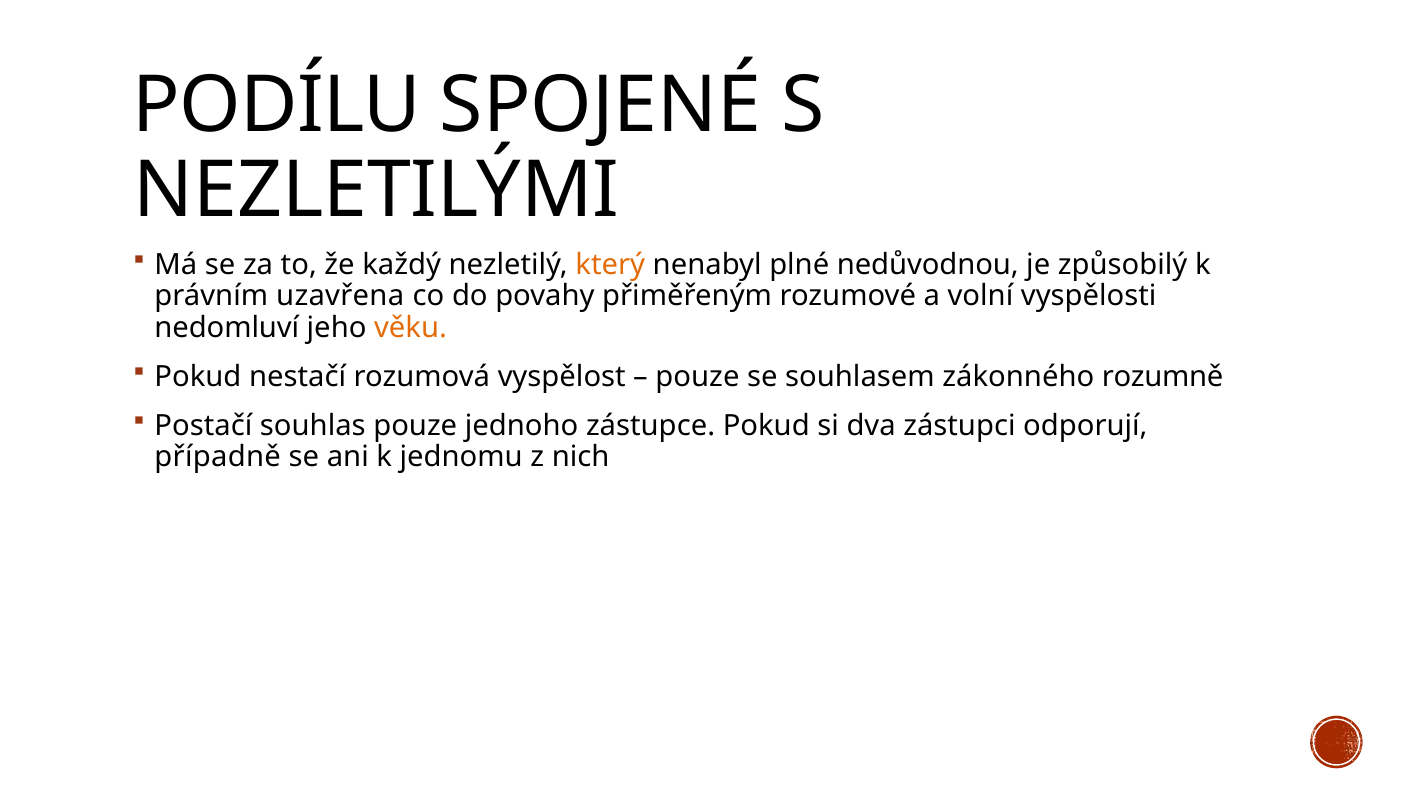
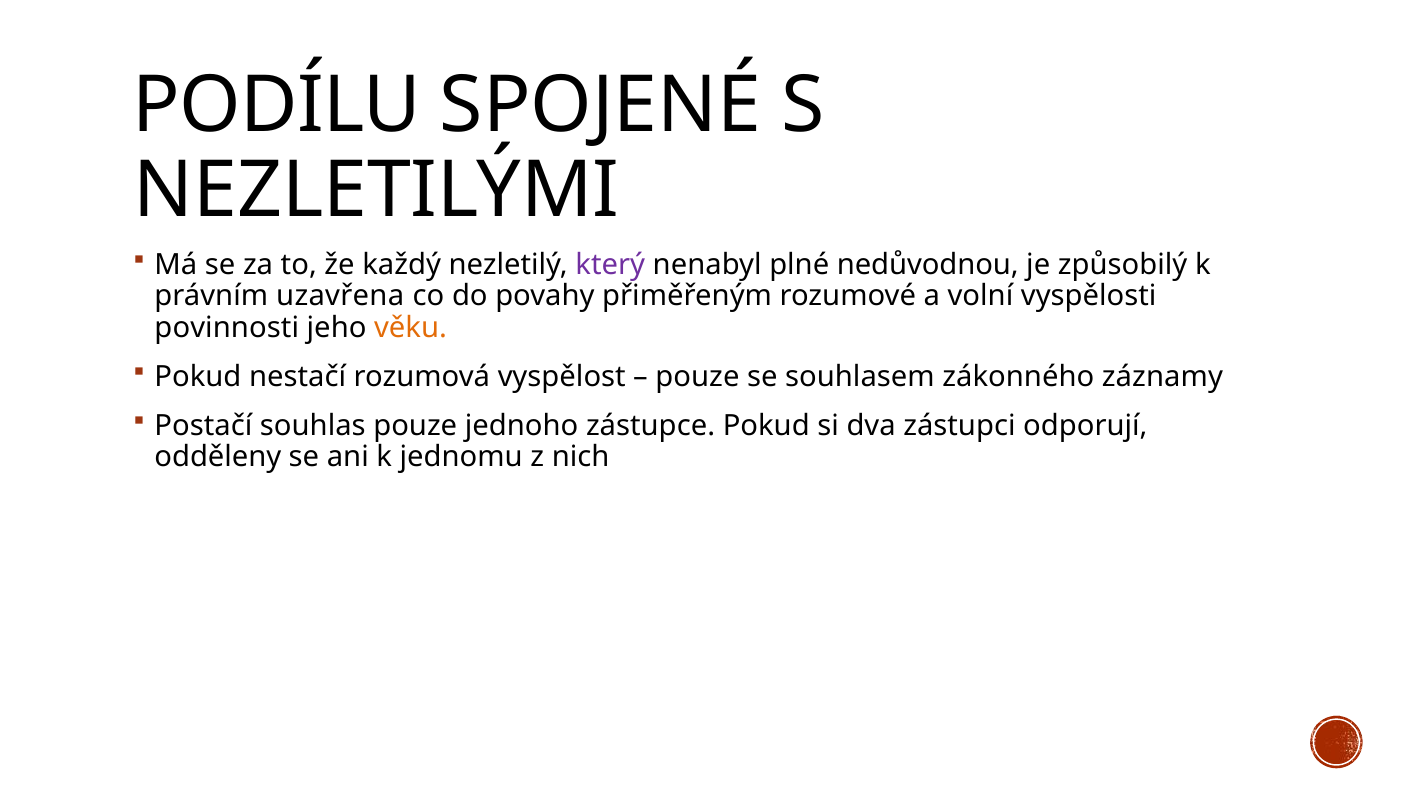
který colour: orange -> purple (610, 265)
nedomluví: nedomluví -> povinnosti (227, 328)
rozumně: rozumně -> záznamy (1162, 377)
případně: případně -> odděleny (218, 457)
